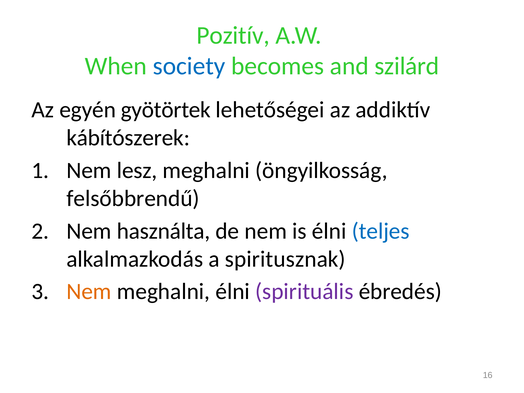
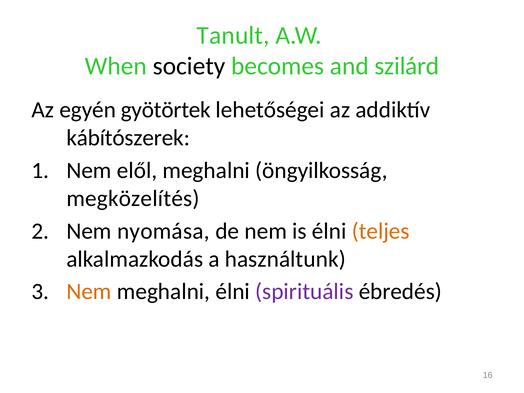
Pozitív: Pozitív -> Tanult (233, 35)
society colour: blue -> black (189, 66)
lesz: lesz -> elől (137, 170)
felsőbbrendű: felsőbbrendű -> megközelítés (133, 198)
használta: használta -> nyomása (163, 231)
teljes colour: blue -> orange (381, 231)
spiritusznak: spiritusznak -> használtunk (285, 259)
